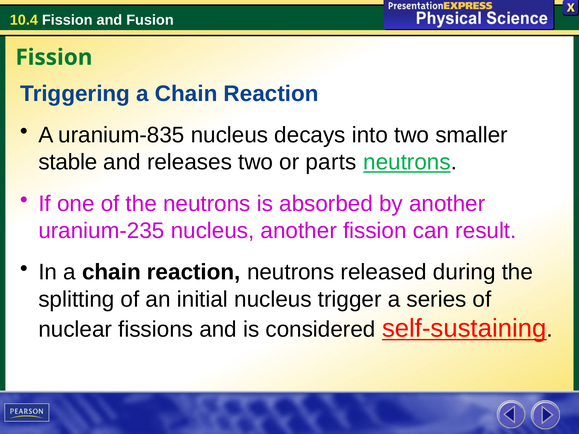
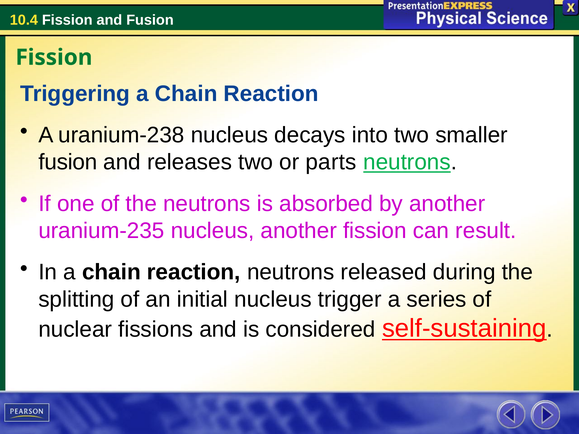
uranium-835: uranium-835 -> uranium-238 (121, 135)
stable: stable -> fusion (68, 162)
